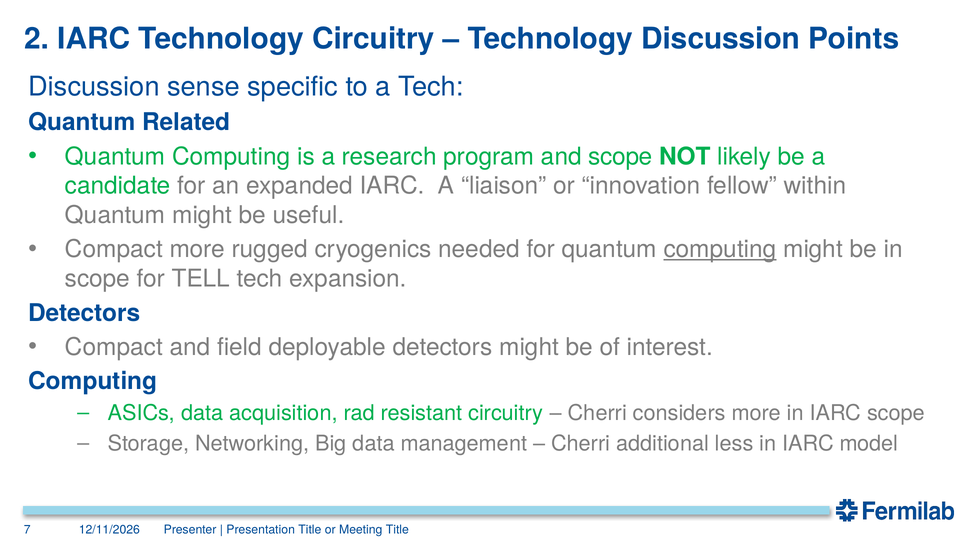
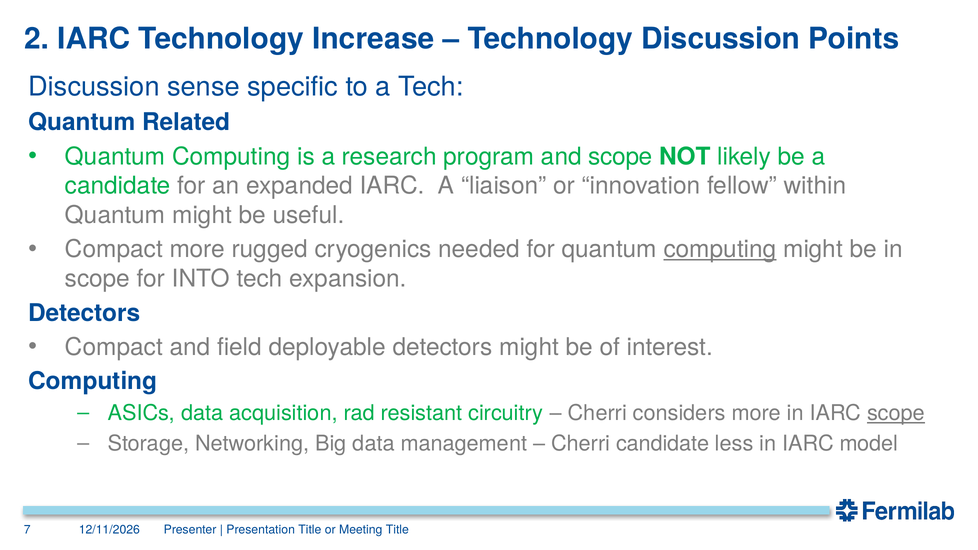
Technology Circuitry: Circuitry -> Increase (373, 39)
TELL: TELL -> INTO (201, 279)
scope underline: none -> present (896, 413)
Cherri additional: additional -> candidate (663, 444)
